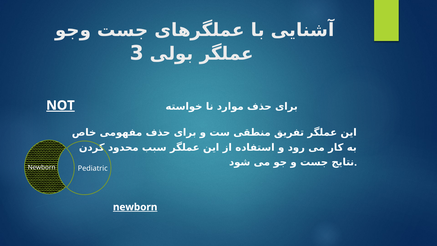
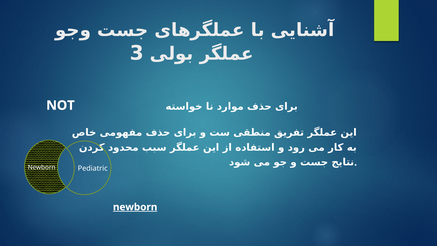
NOT underline: present -> none (60, 105)
